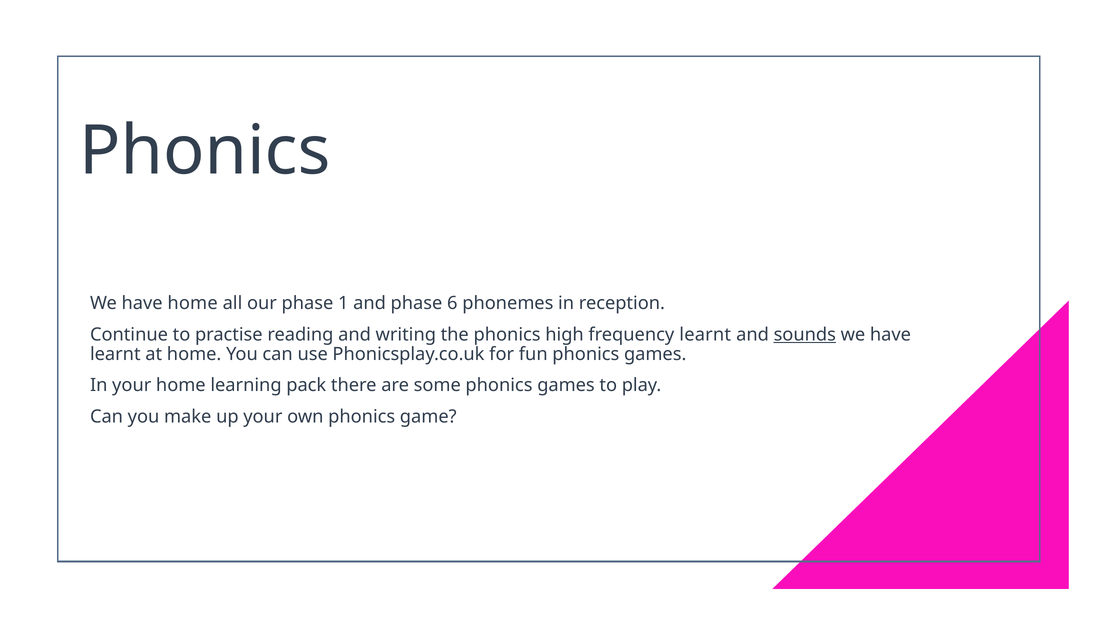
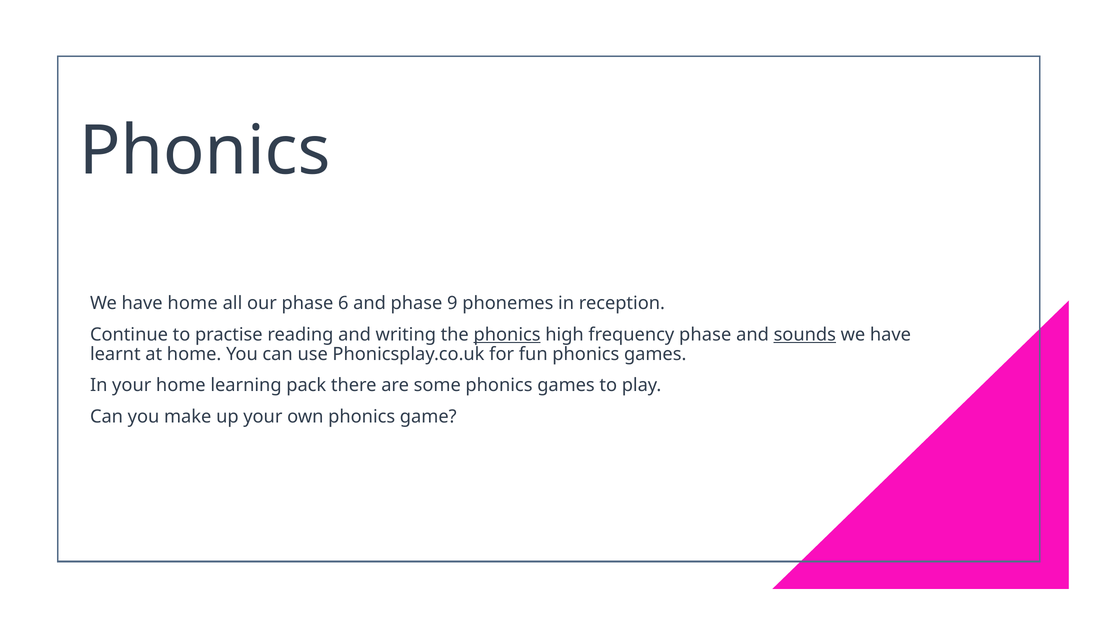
1: 1 -> 6 (343, 303)
6: 6 -> 9 (452, 303)
phonics underline: none -> present (507, 334)
frequency learnt: learnt -> phase (705, 334)
